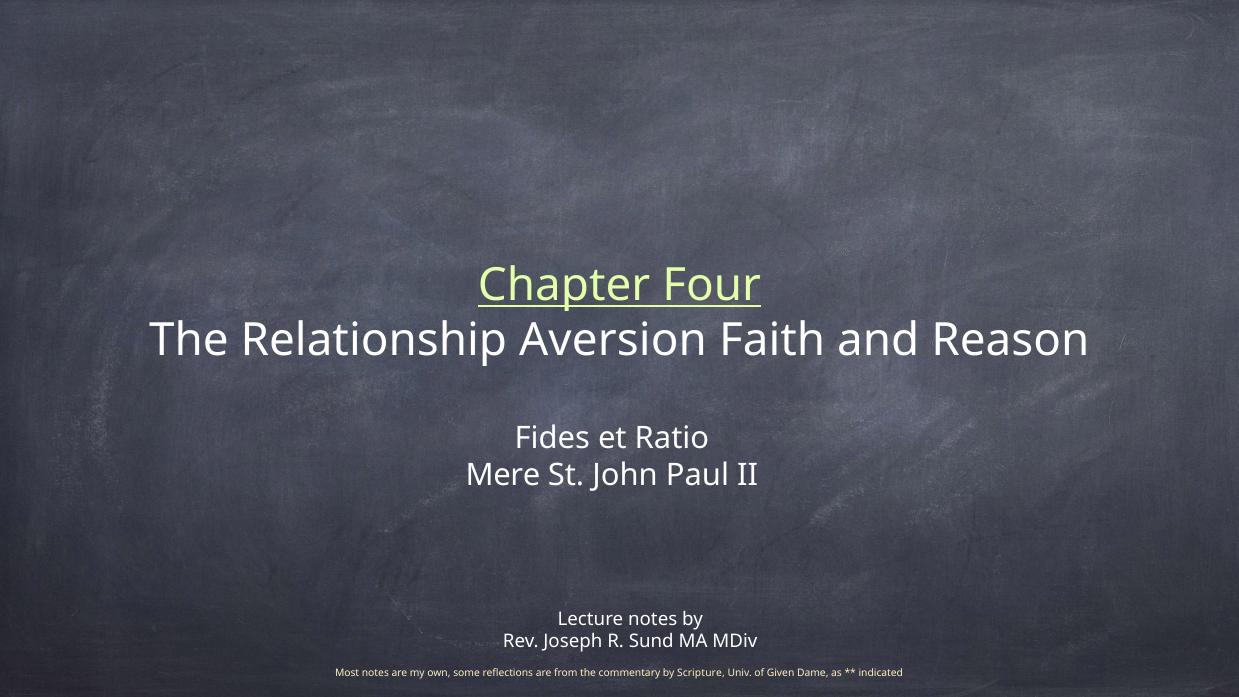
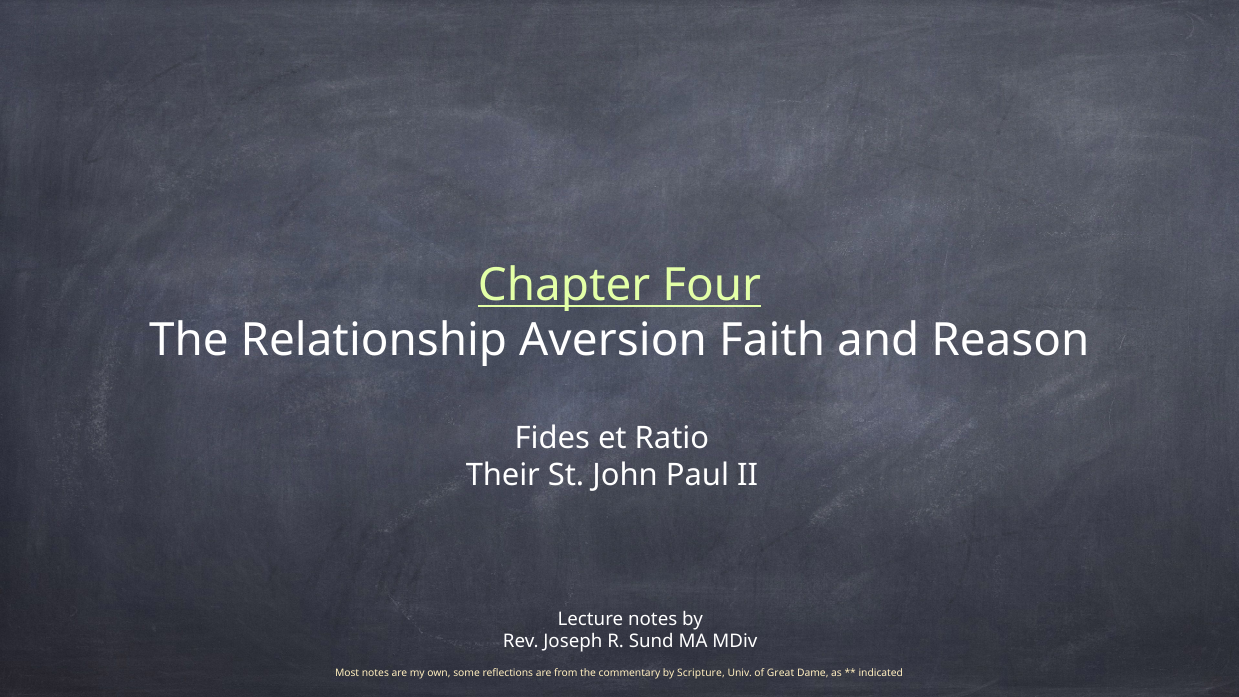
Mere: Mere -> Their (503, 475)
Given: Given -> Great (781, 673)
